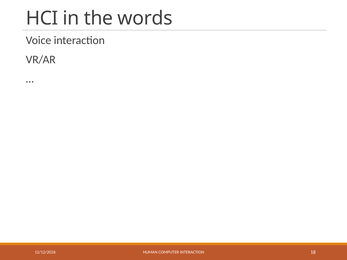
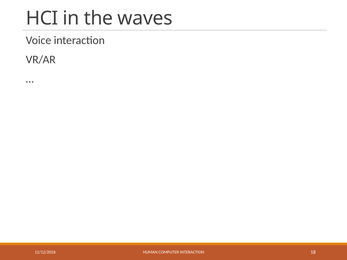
words: words -> waves (145, 18)
